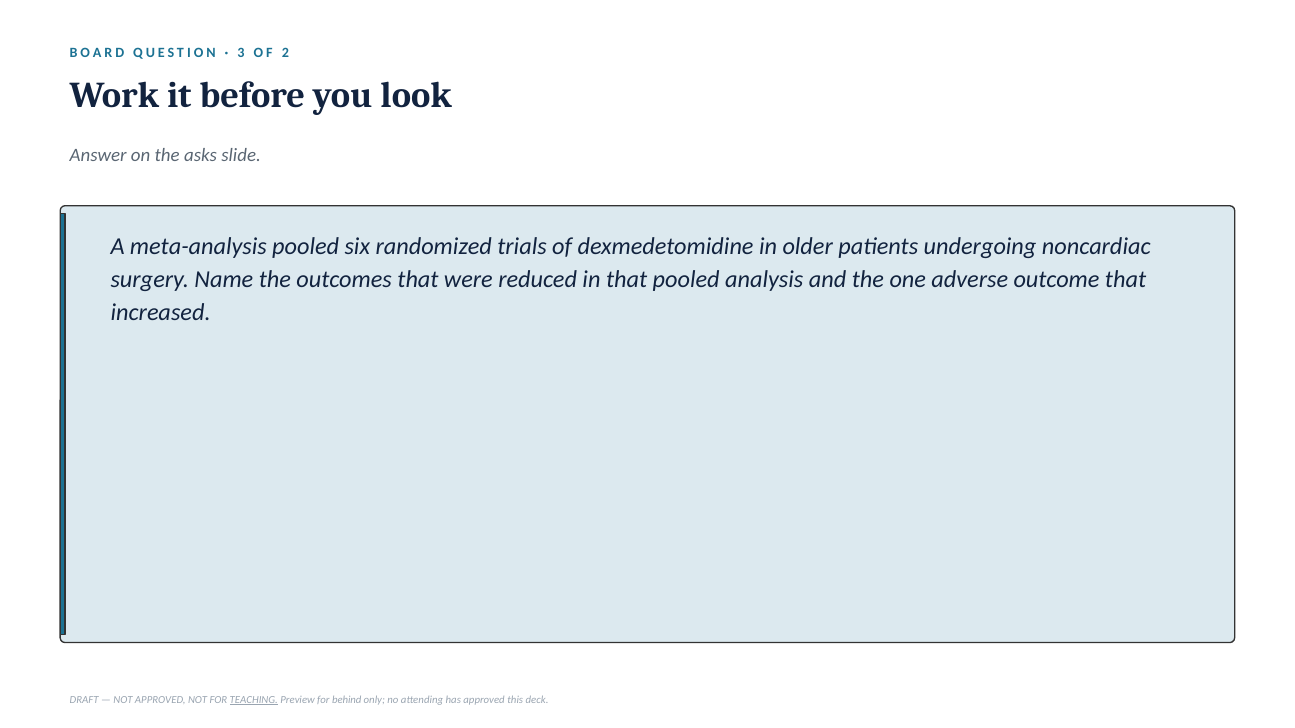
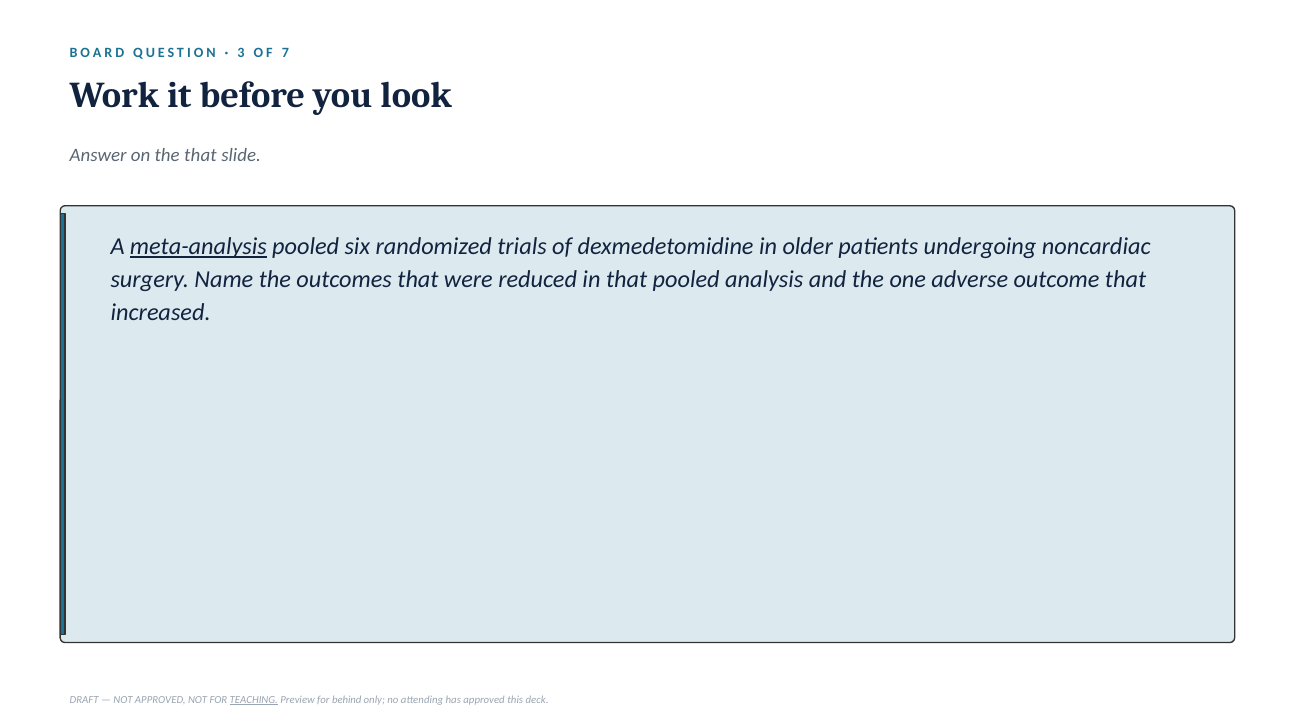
2: 2 -> 7 (285, 52)
the asks: asks -> that (200, 155)
meta-analysis underline: none -> present (198, 247)
